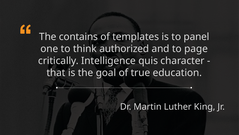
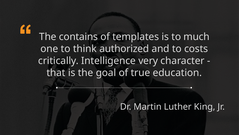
panel: panel -> much (197, 37)
page: page -> costs (196, 49)
quis: quis -> very (148, 60)
